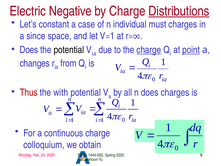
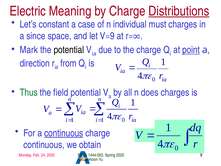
Negative: Negative -> Meaning (70, 11)
V=1: V=1 -> V=9 (107, 36)
Does: Does -> Mark (29, 50)
charge underline: present -> none (149, 50)
changes: changes -> direction (35, 63)
Thus colour: red -> green (29, 92)
with: with -> field (61, 92)
continuous underline: none -> present (64, 133)
colloquium: colloquium -> continuous (44, 145)
